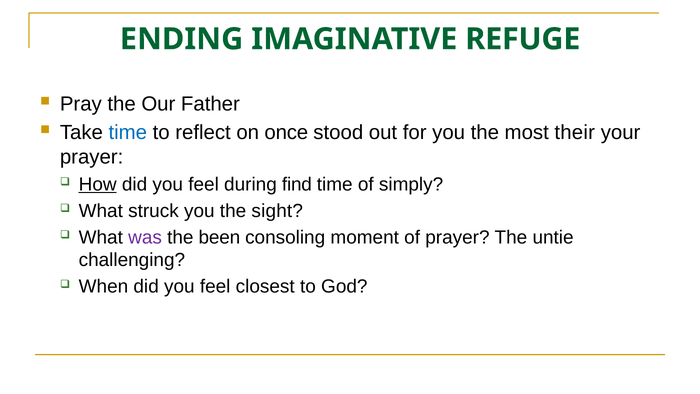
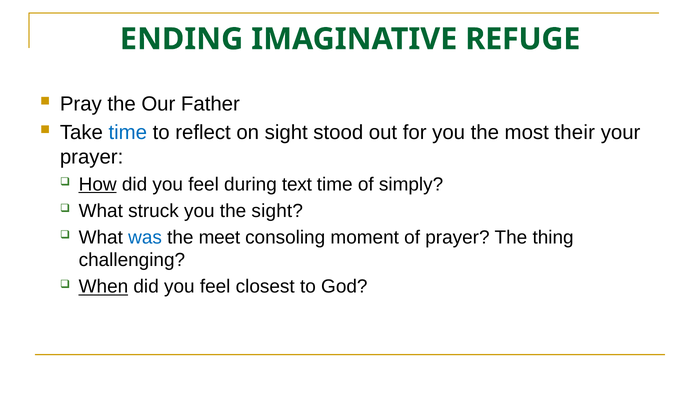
on once: once -> sight (286, 132)
find: find -> text (297, 184)
was colour: purple -> blue (145, 237)
been: been -> meet (219, 237)
untie: untie -> thing (553, 237)
When underline: none -> present (103, 287)
